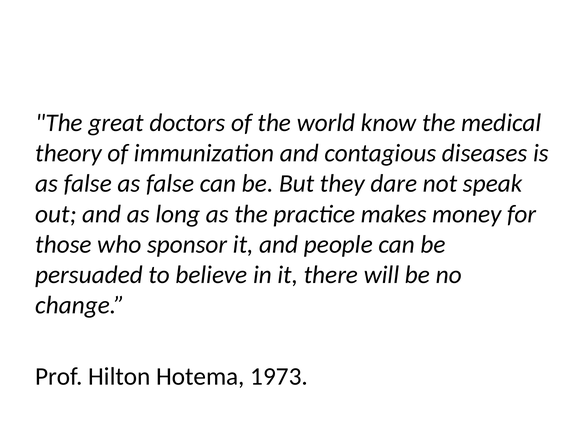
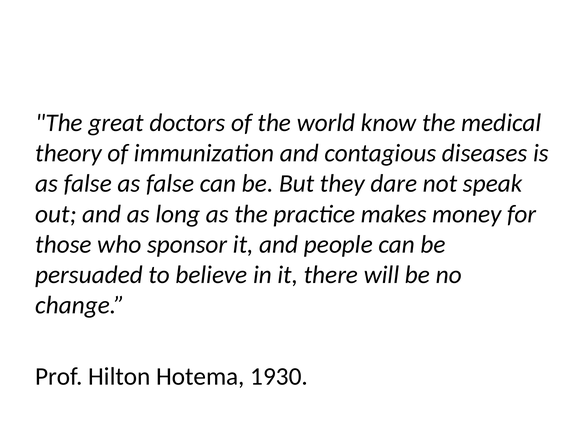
1973: 1973 -> 1930 (279, 376)
